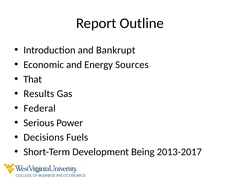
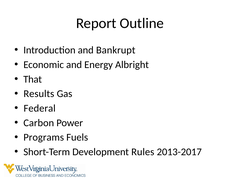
Sources: Sources -> Albright (132, 65)
Serious: Serious -> Carbon (39, 123)
Decisions: Decisions -> Programs (44, 137)
Being: Being -> Rules (143, 152)
